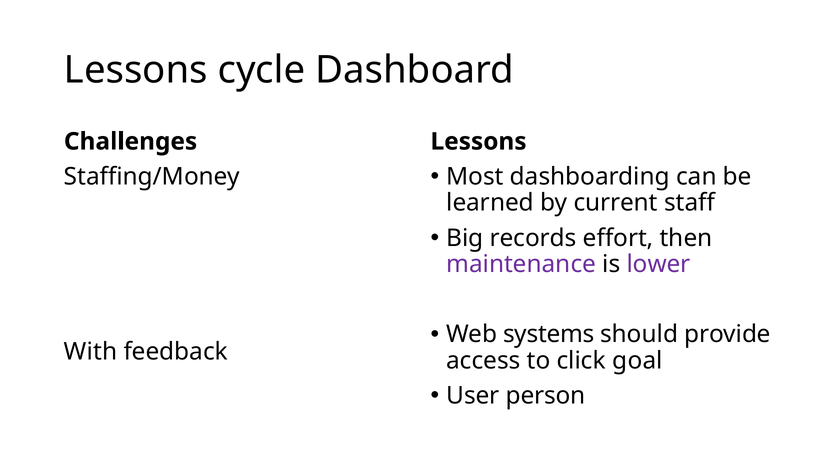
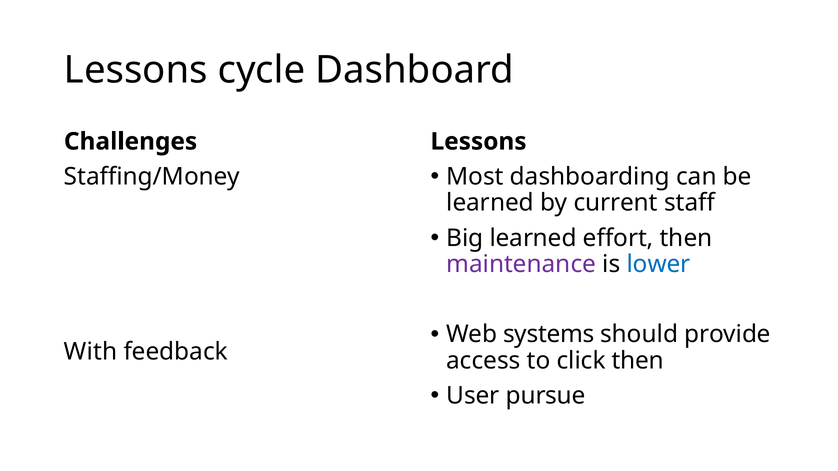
Big records: records -> learned (533, 238)
lower colour: purple -> blue (659, 265)
click goal: goal -> then (638, 361)
person: person -> pursue (546, 396)
